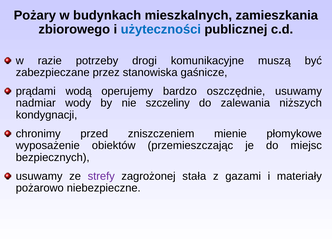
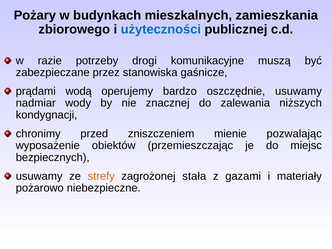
szczeliny: szczeliny -> znacznej (168, 103)
płomykowe: płomykowe -> pozwalając (294, 134)
strefy colour: purple -> orange (101, 176)
